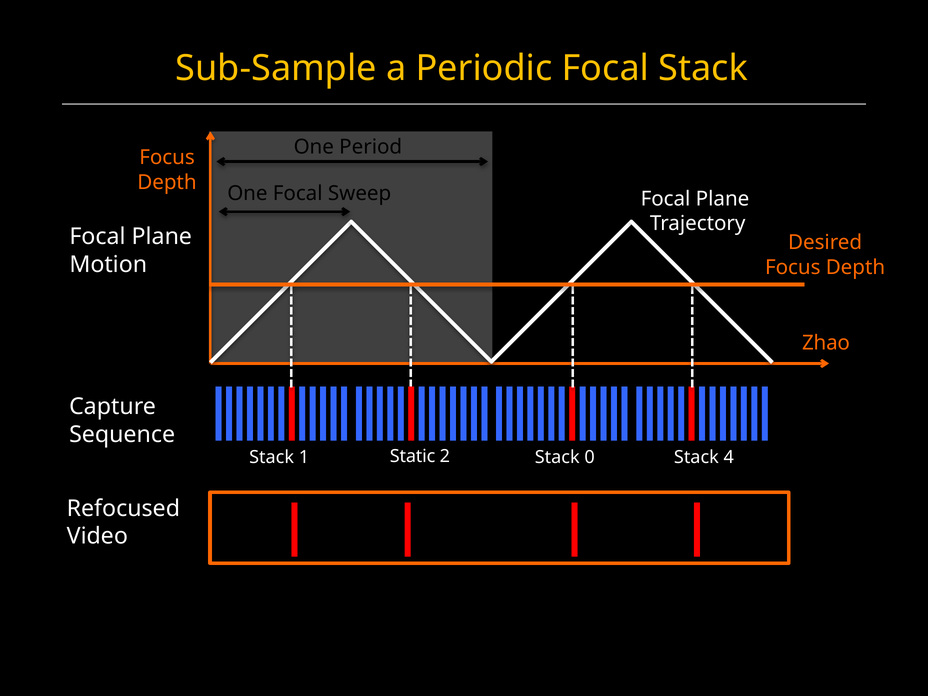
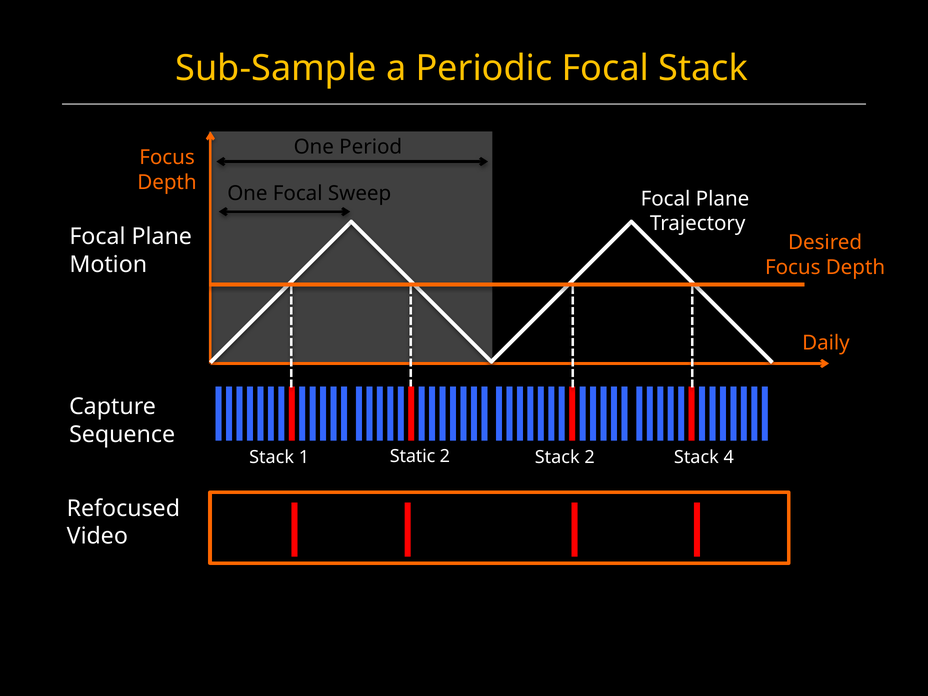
Zhao: Zhao -> Daily (826, 343)
Stack 0: 0 -> 2 (590, 457)
